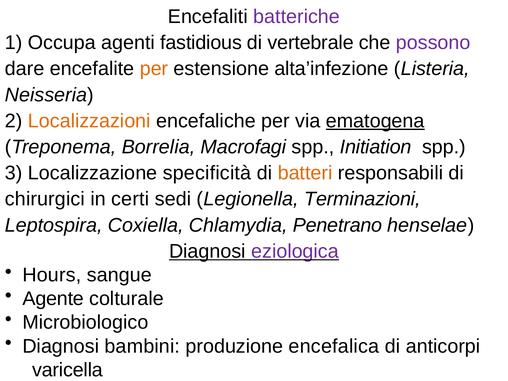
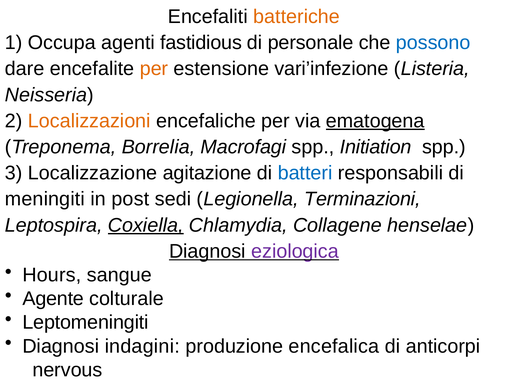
batteriche colour: purple -> orange (297, 17)
vertebrale: vertebrale -> personale (311, 43)
possono colour: purple -> blue (433, 43)
alta’infezione: alta’infezione -> vari’infezione (331, 69)
specificità: specificità -> agitazione (207, 173)
batteri colour: orange -> blue (305, 173)
chirurgici: chirurgici -> meningiti (45, 199)
certi: certi -> post (130, 199)
Coxiella underline: none -> present (146, 225)
Penetrano: Penetrano -> Collagene (337, 225)
Microbiologico: Microbiologico -> Leptomeningiti (85, 322)
bambini: bambini -> indagini (142, 346)
varicella: varicella -> nervous (67, 370)
